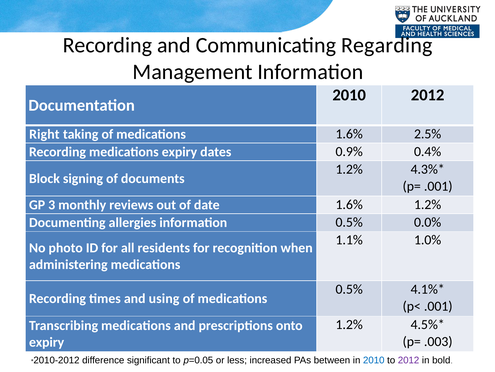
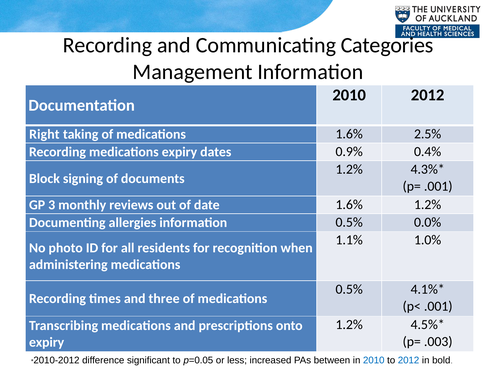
Regarding: Regarding -> Categories (387, 45)
using: using -> three (164, 298)
2012 colour: purple -> blue (409, 360)
